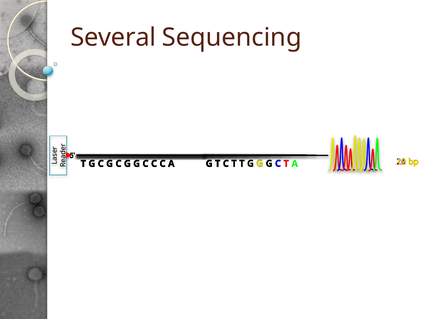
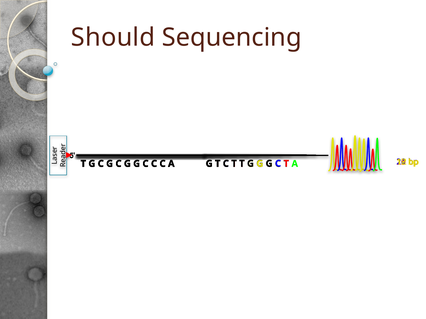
Several: Several -> Should (113, 38)
